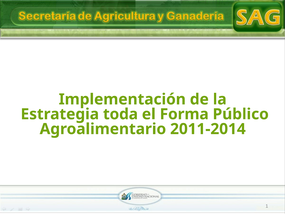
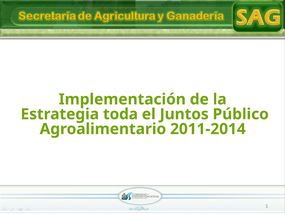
Forma: Forma -> Juntos (184, 114)
